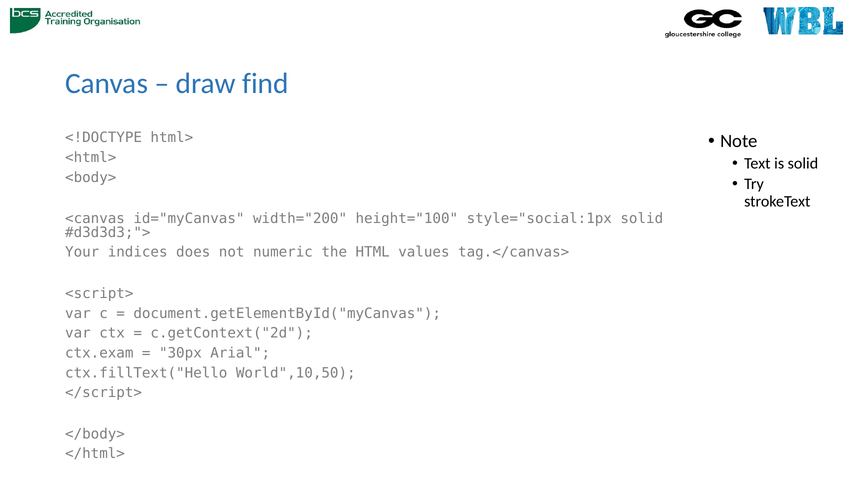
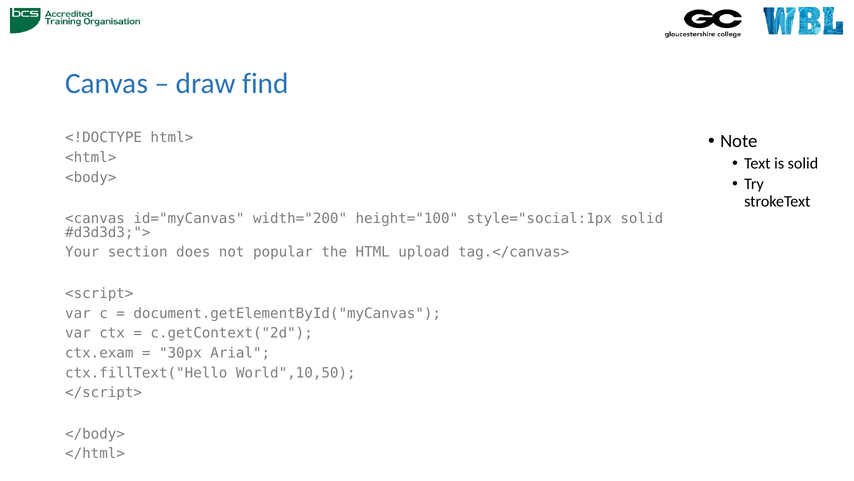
indices: indices -> section (138, 252)
numeric: numeric -> popular (283, 252)
values: values -> upload (424, 252)
